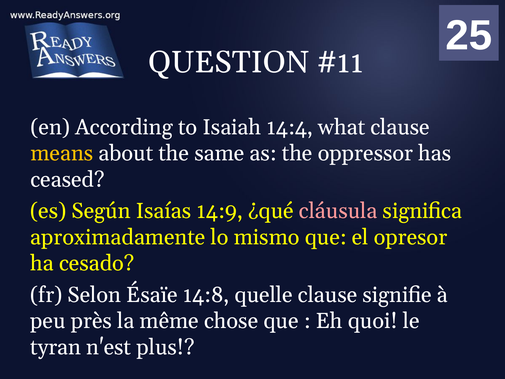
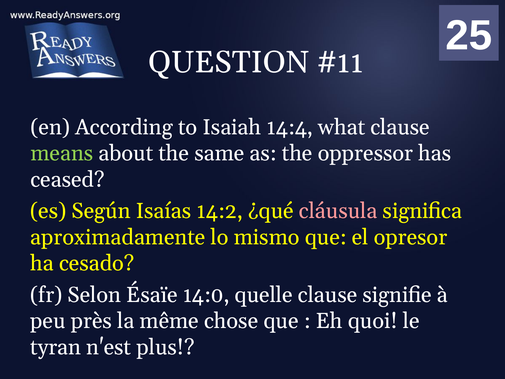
means colour: yellow -> light green (62, 153)
14:9: 14:9 -> 14:2 (220, 211)
14:8: 14:8 -> 14:0 (206, 295)
